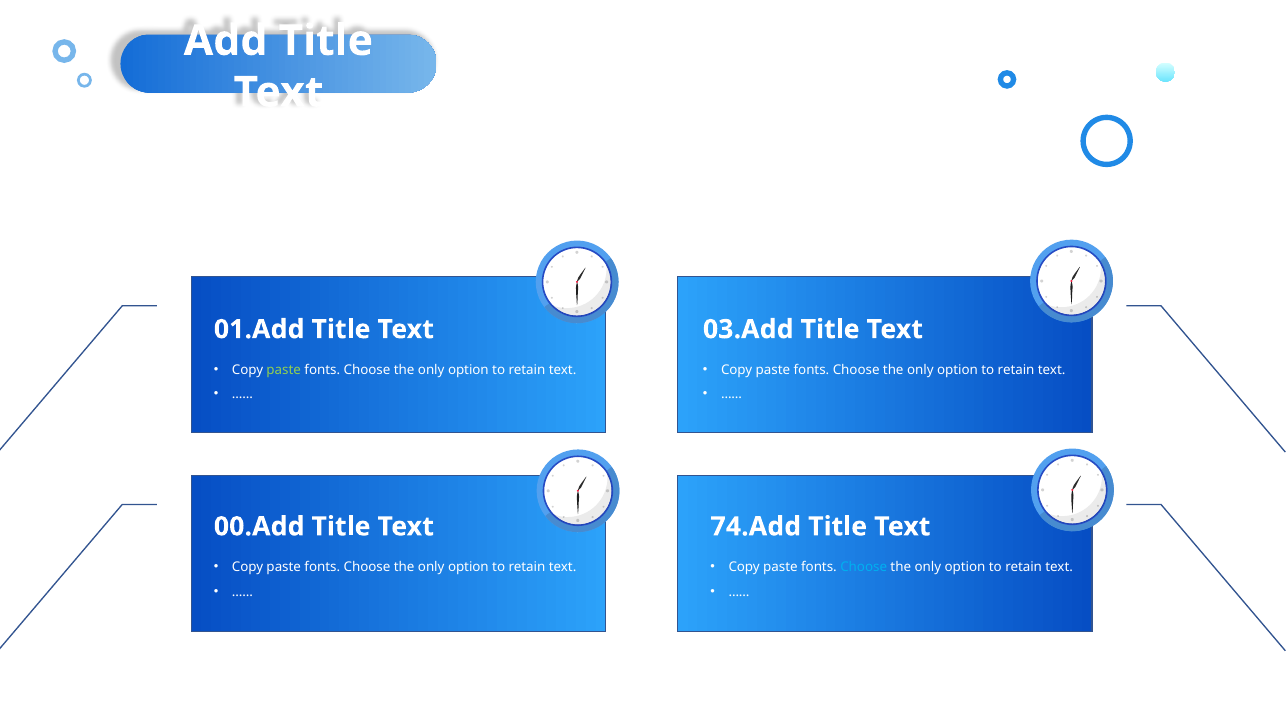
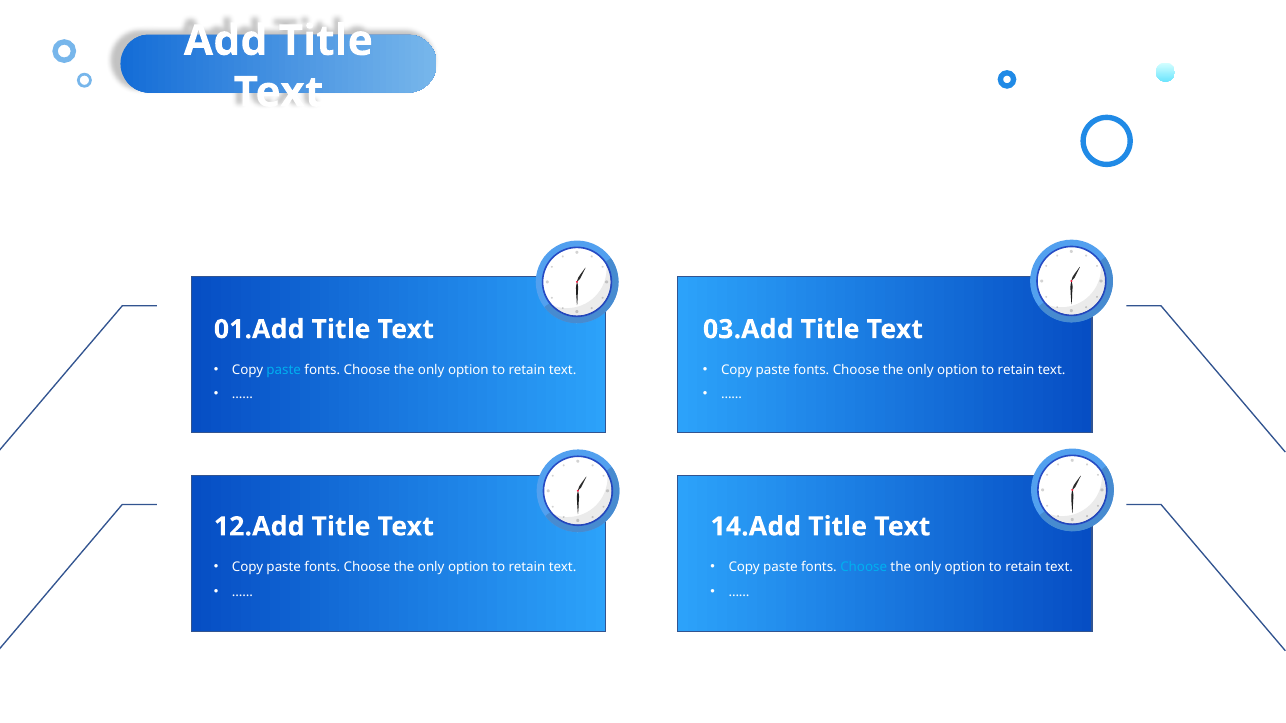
paste colour: light green -> light blue (284, 370)
00.Add: 00.Add -> 12.Add (259, 527)
74.Add: 74.Add -> 14.Add (756, 527)
